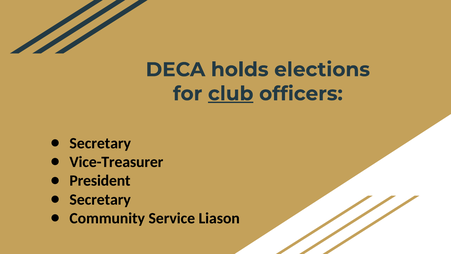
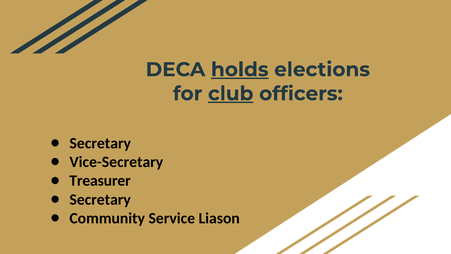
holds underline: none -> present (240, 70)
Vice-Treasurer: Vice-Treasurer -> Vice-Secretary (116, 162)
President: President -> Treasurer (100, 181)
